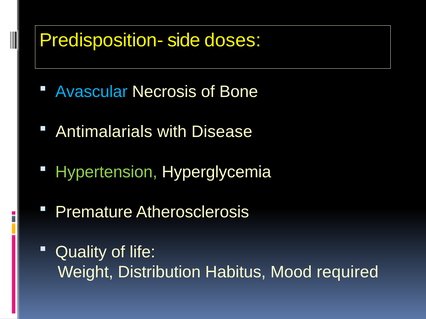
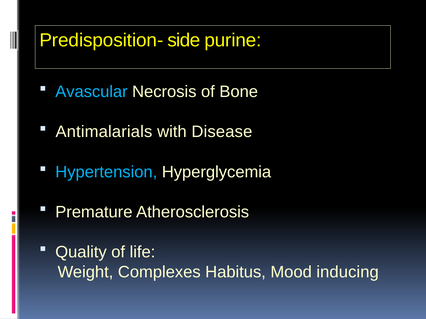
doses: doses -> purine (233, 40)
Hypertension colour: light green -> light blue (106, 172)
Distribution: Distribution -> Complexes (159, 272)
required: required -> inducing (348, 272)
